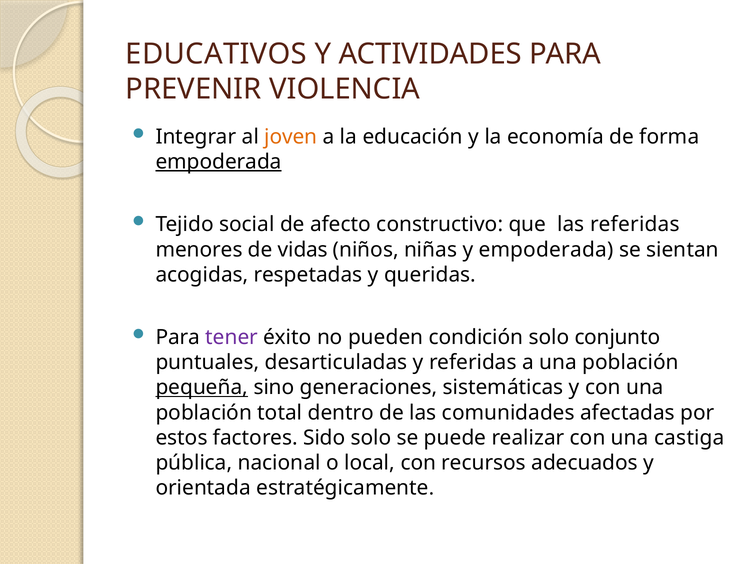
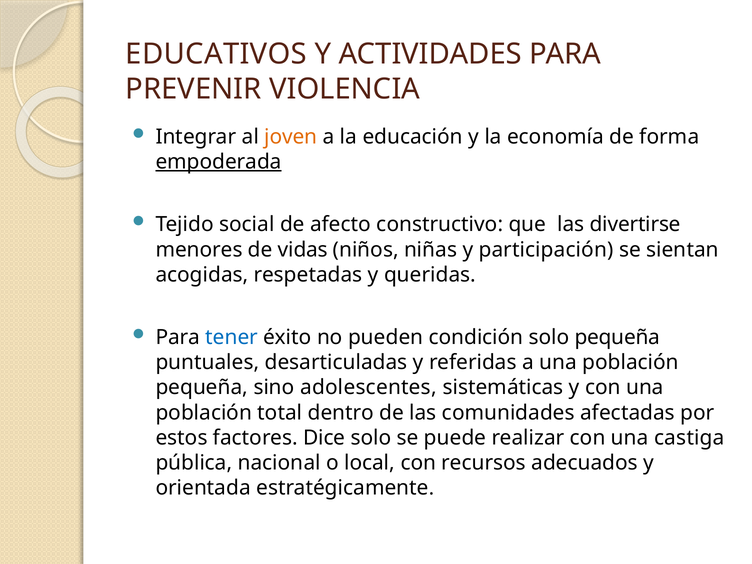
las referidas: referidas -> divertirse (635, 225)
y empoderada: empoderada -> participación (546, 250)
tener colour: purple -> blue (232, 337)
solo conjunto: conjunto -> pequeña (617, 337)
pequeña underline: present -> none (202, 388)
generaciones: generaciones -> adolescentes (368, 388)
Sido: Sido -> Dice (324, 438)
